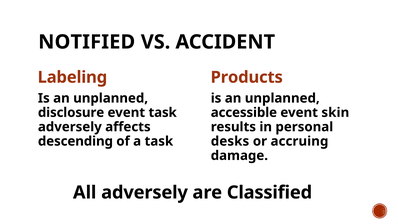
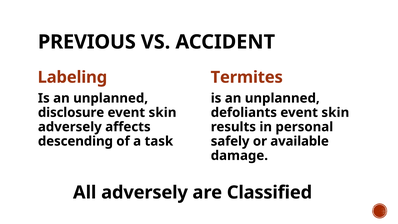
NOTIFIED: NOTIFIED -> PREVIOUS (87, 42)
Products: Products -> Termites (247, 77)
task: task -> skin (163, 112)
accessible: accessible -> defoliants (244, 112)
desks: desks -> safely (230, 141)
accruing: accruing -> available (300, 141)
